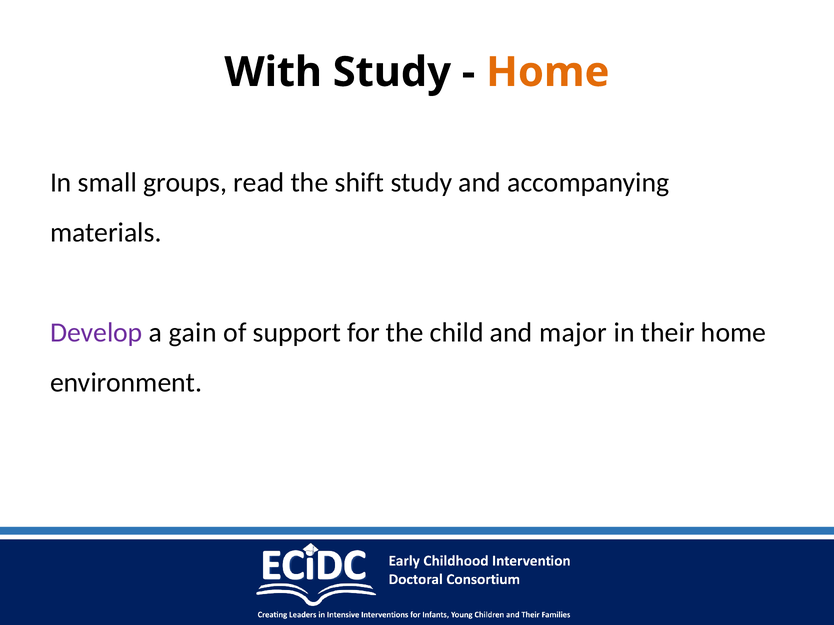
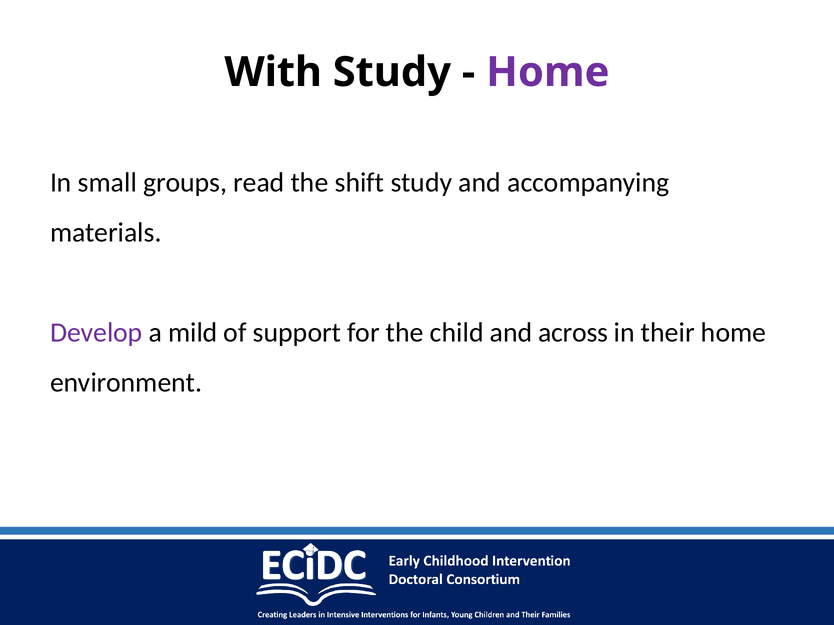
Home colour: orange -> purple (548, 72)
gain: gain -> mild (193, 333)
major: major -> across (573, 333)
